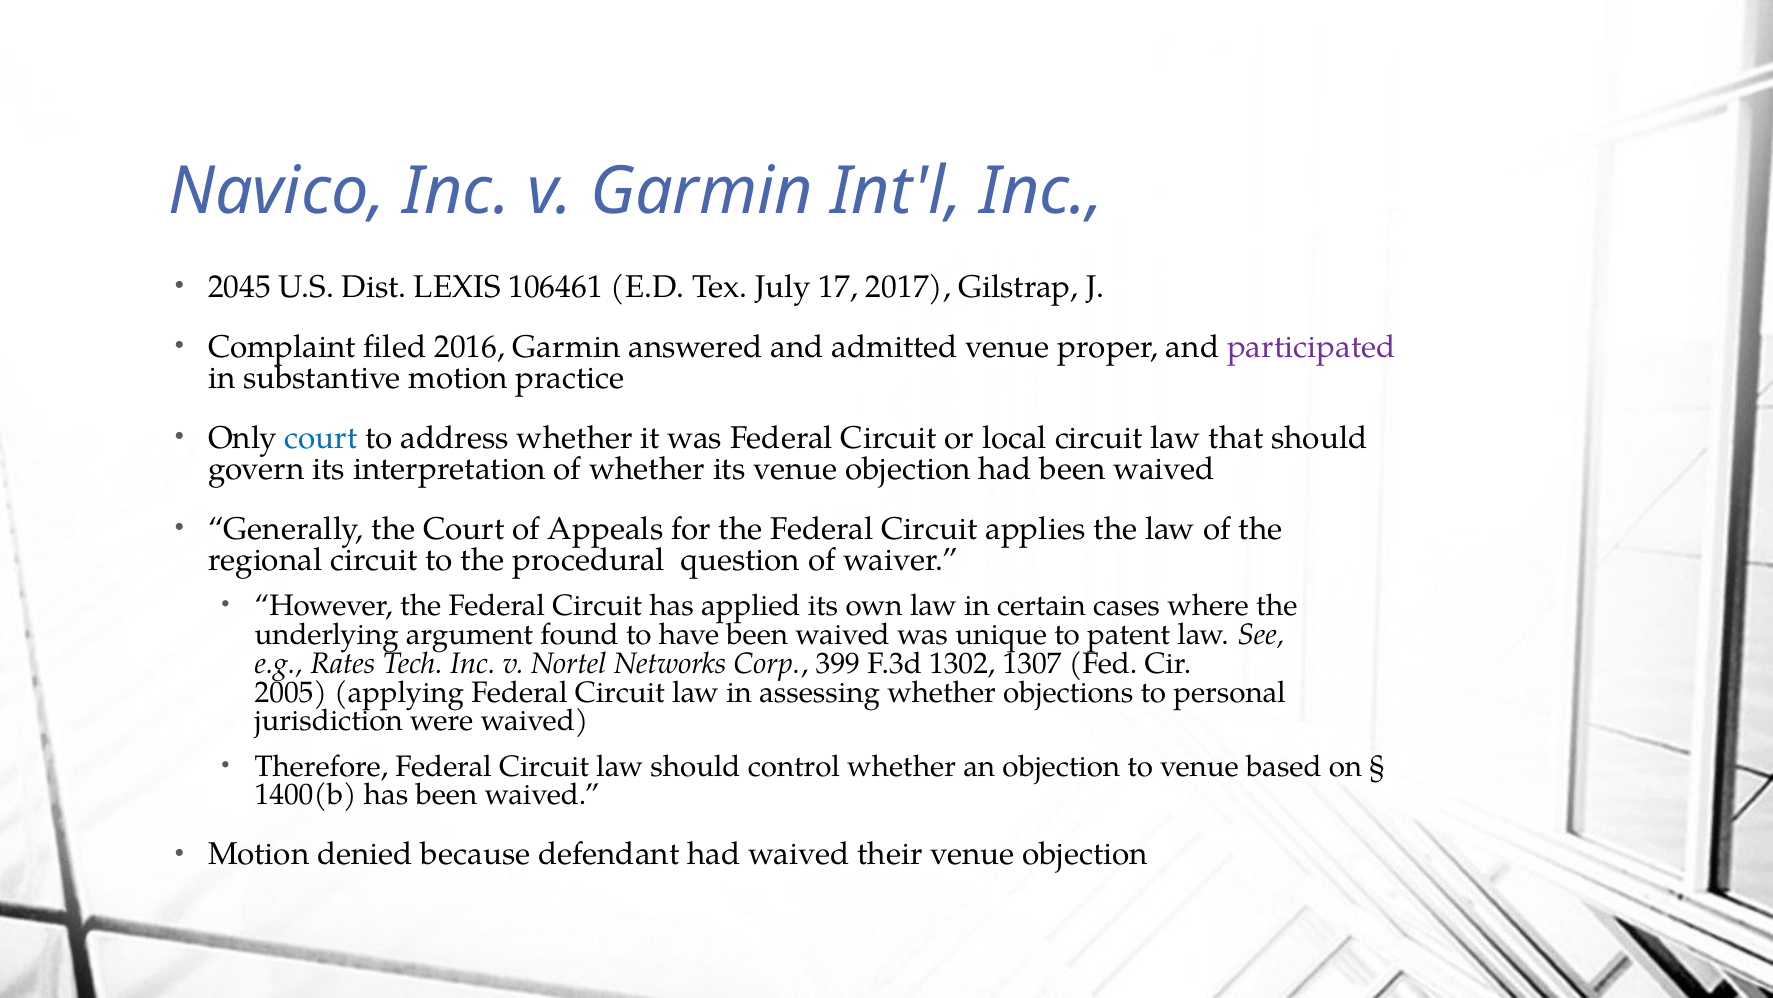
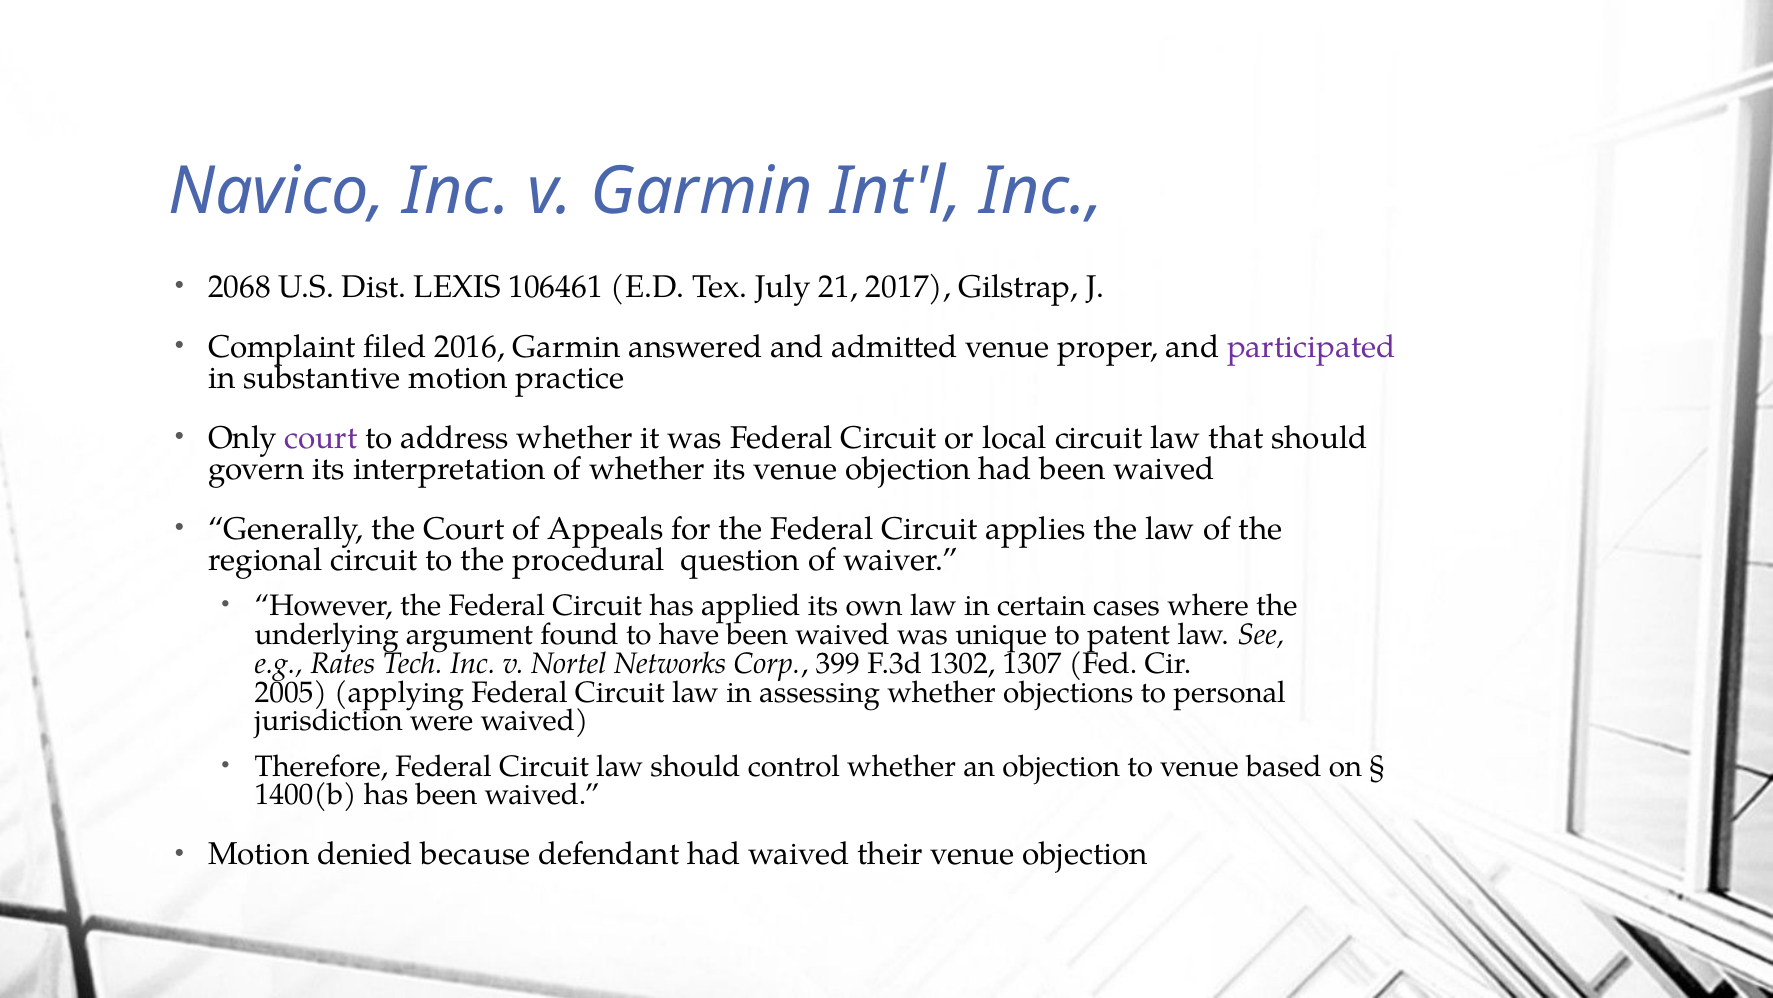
2045: 2045 -> 2068 (240, 287)
17: 17 -> 21 (838, 287)
court colour: blue -> purple (321, 438)
